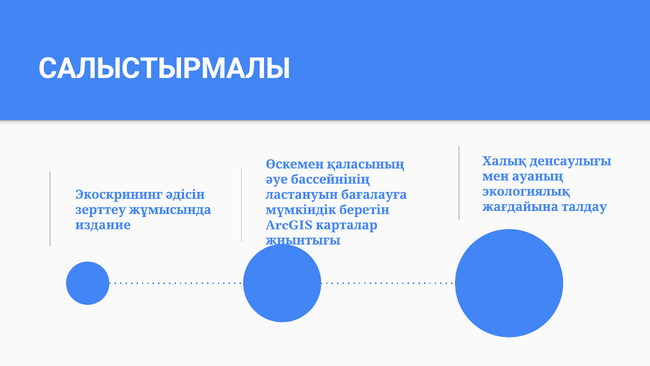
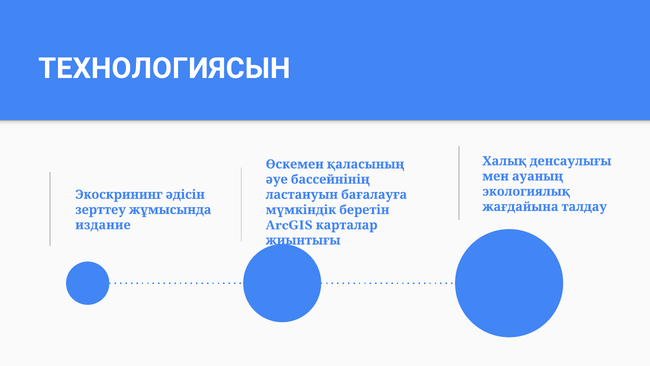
САЛЫСТЫРМАЛЫ: САЛЫСТЫРМАЛЫ -> ТЕХНОЛОГИЯСЫН (164, 68)
